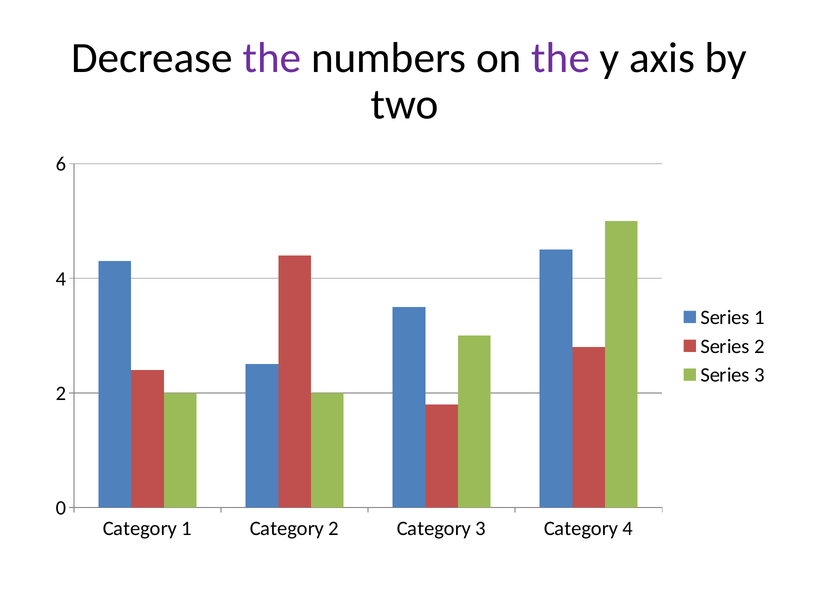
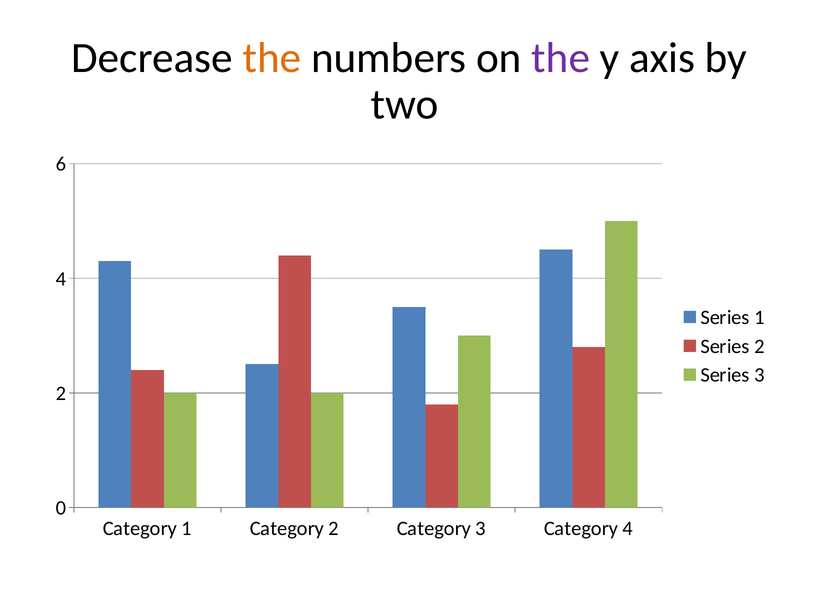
the colour: purple -> orange (272, 58)
